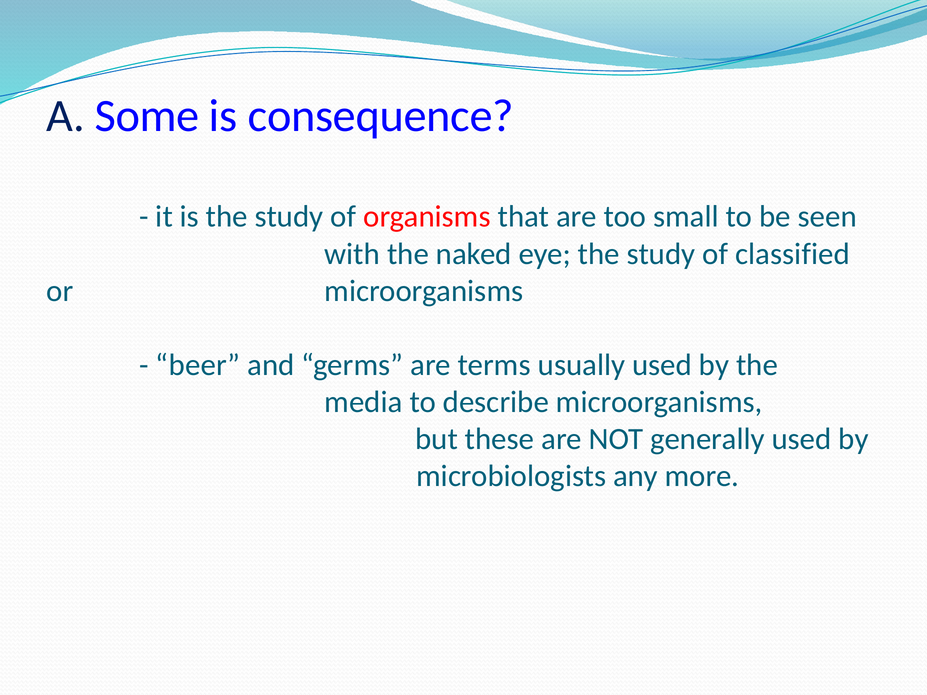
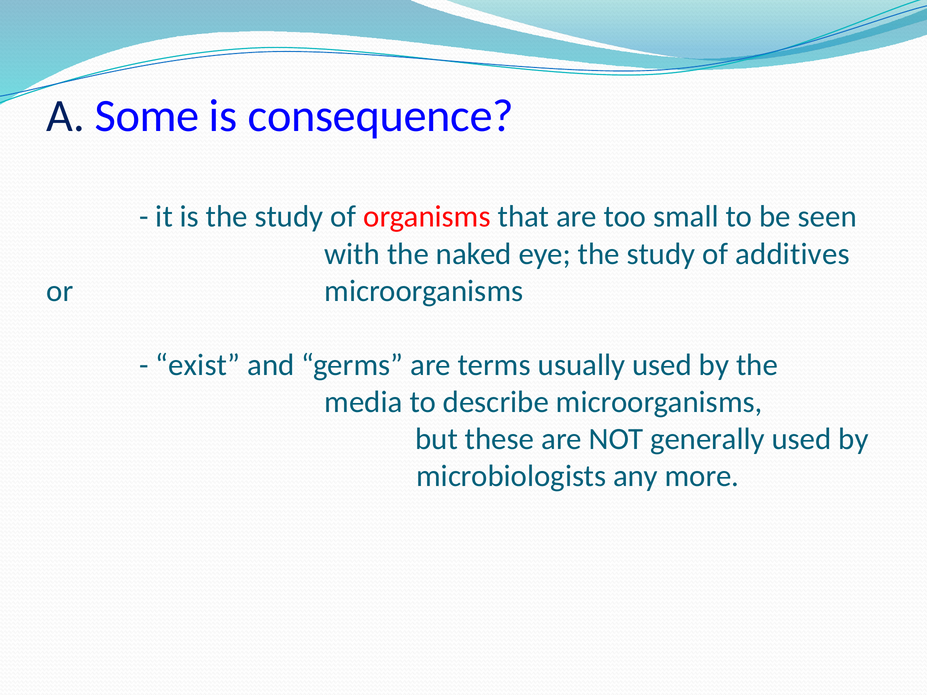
classified: classified -> additives (792, 254)
beer: beer -> exist (198, 365)
